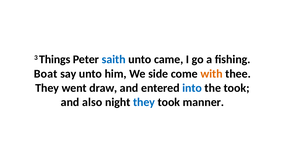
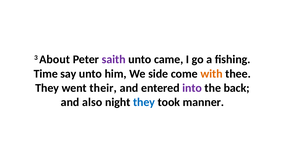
Things: Things -> About (55, 60)
saith colour: blue -> purple (114, 60)
Boat: Boat -> Time (46, 74)
draw: draw -> their (103, 88)
into colour: blue -> purple (192, 88)
the took: took -> back (237, 88)
